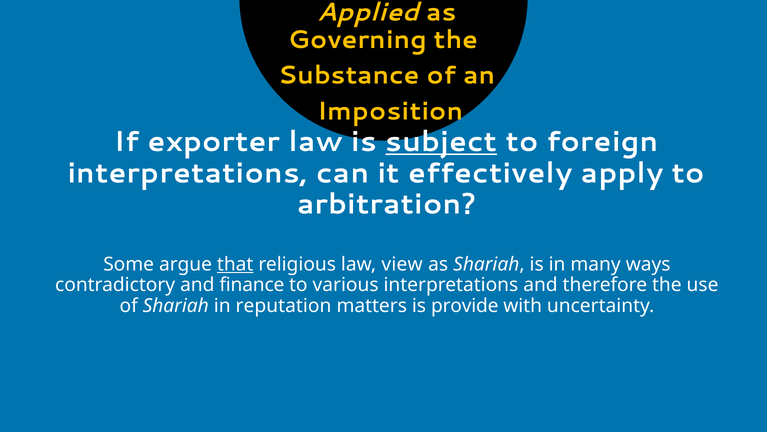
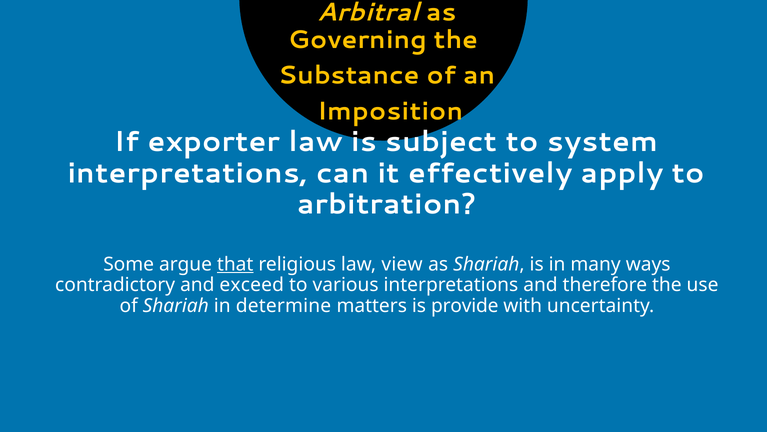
Applied: Applied -> Arbitral (368, 12)
subject underline: present -> none (441, 142)
foreign: foreign -> system (603, 142)
finance: finance -> exceed (252, 285)
reputation: reputation -> determine (283, 305)
